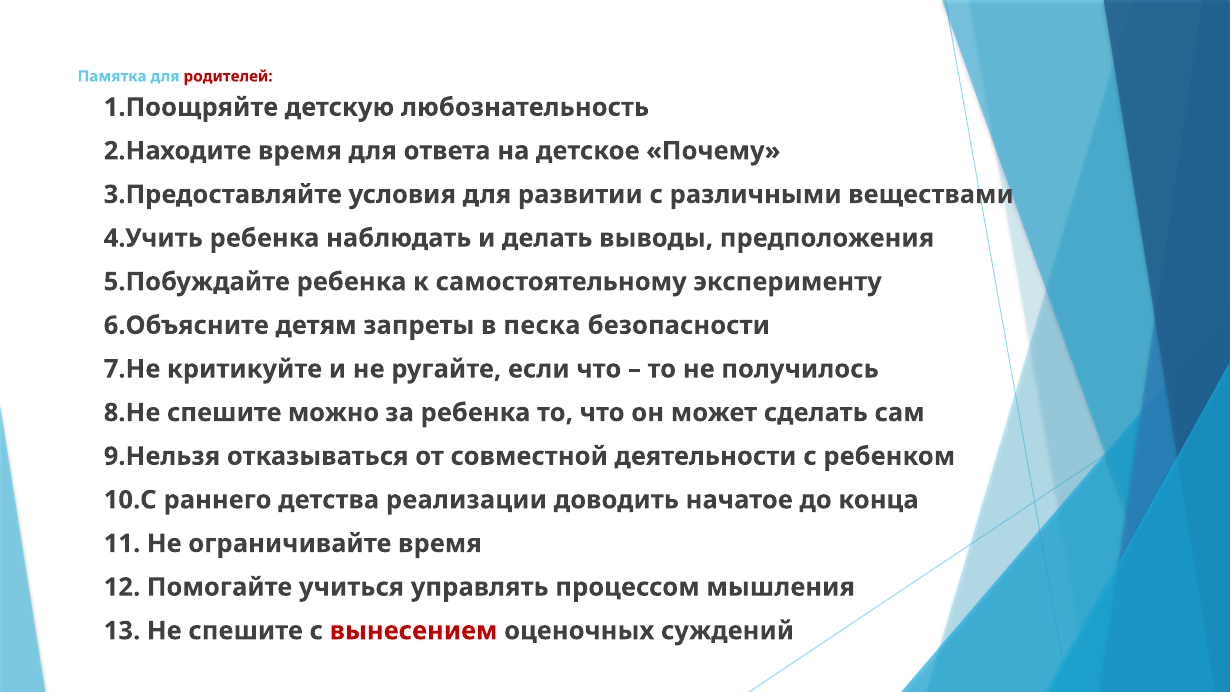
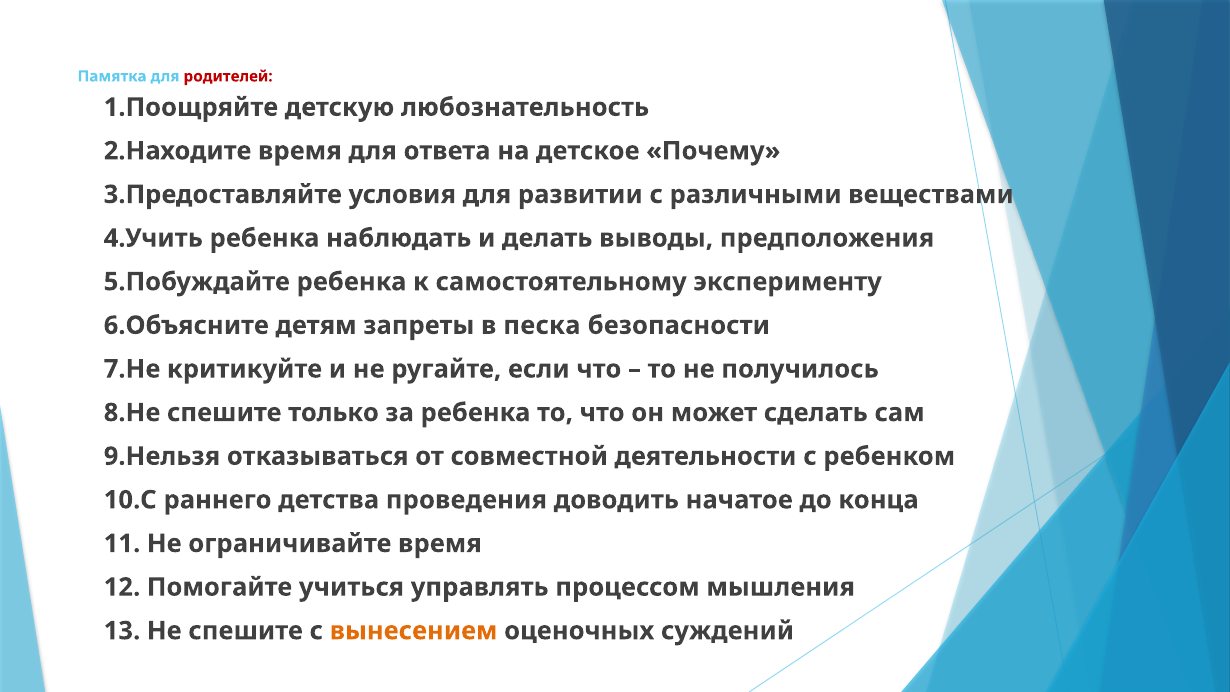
можно: можно -> только (334, 413)
реализации: реализации -> проведения (466, 500)
вынесением colour: red -> orange (414, 631)
